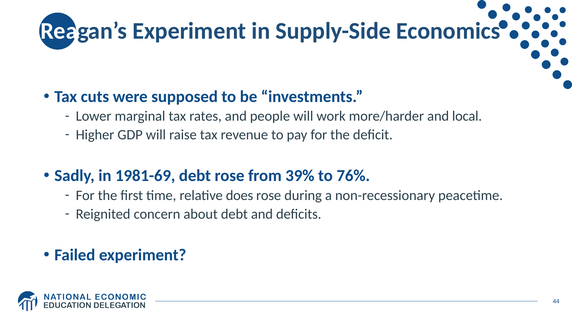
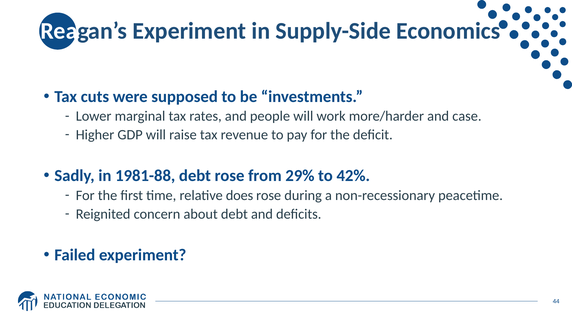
local: local -> case (467, 116)
1981-69: 1981-69 -> 1981-88 (145, 176)
39%: 39% -> 29% (300, 176)
76%: 76% -> 42% (353, 176)
